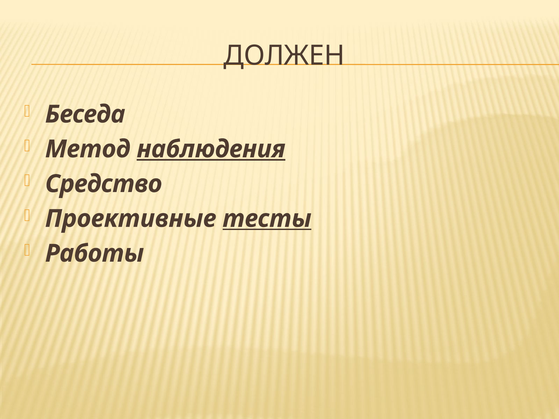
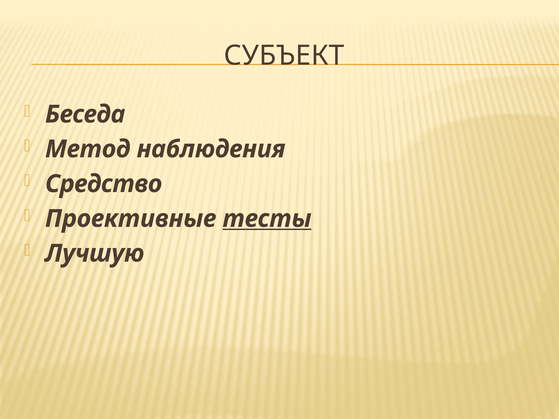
ДОЛЖЕН: ДОЛЖЕН -> СУБЪЕКТ (284, 56)
наблюдения underline: present -> none (211, 149)
Работы: Работы -> Лучшую (95, 254)
